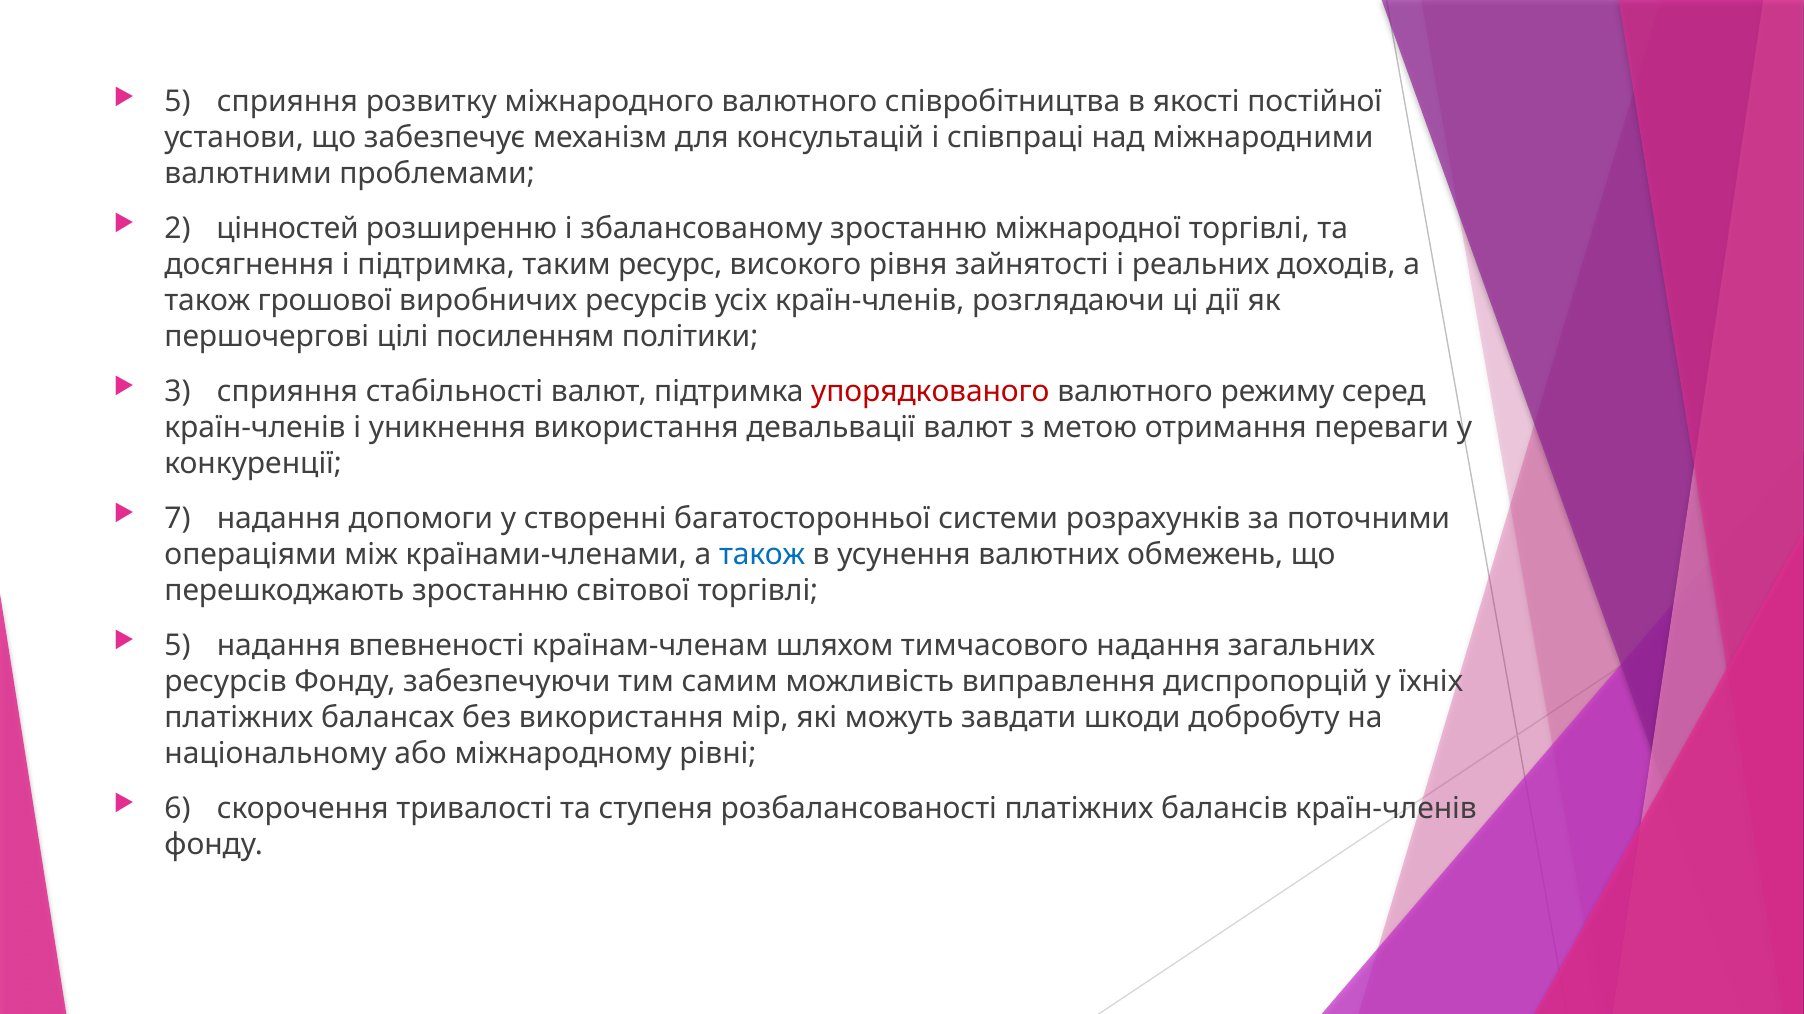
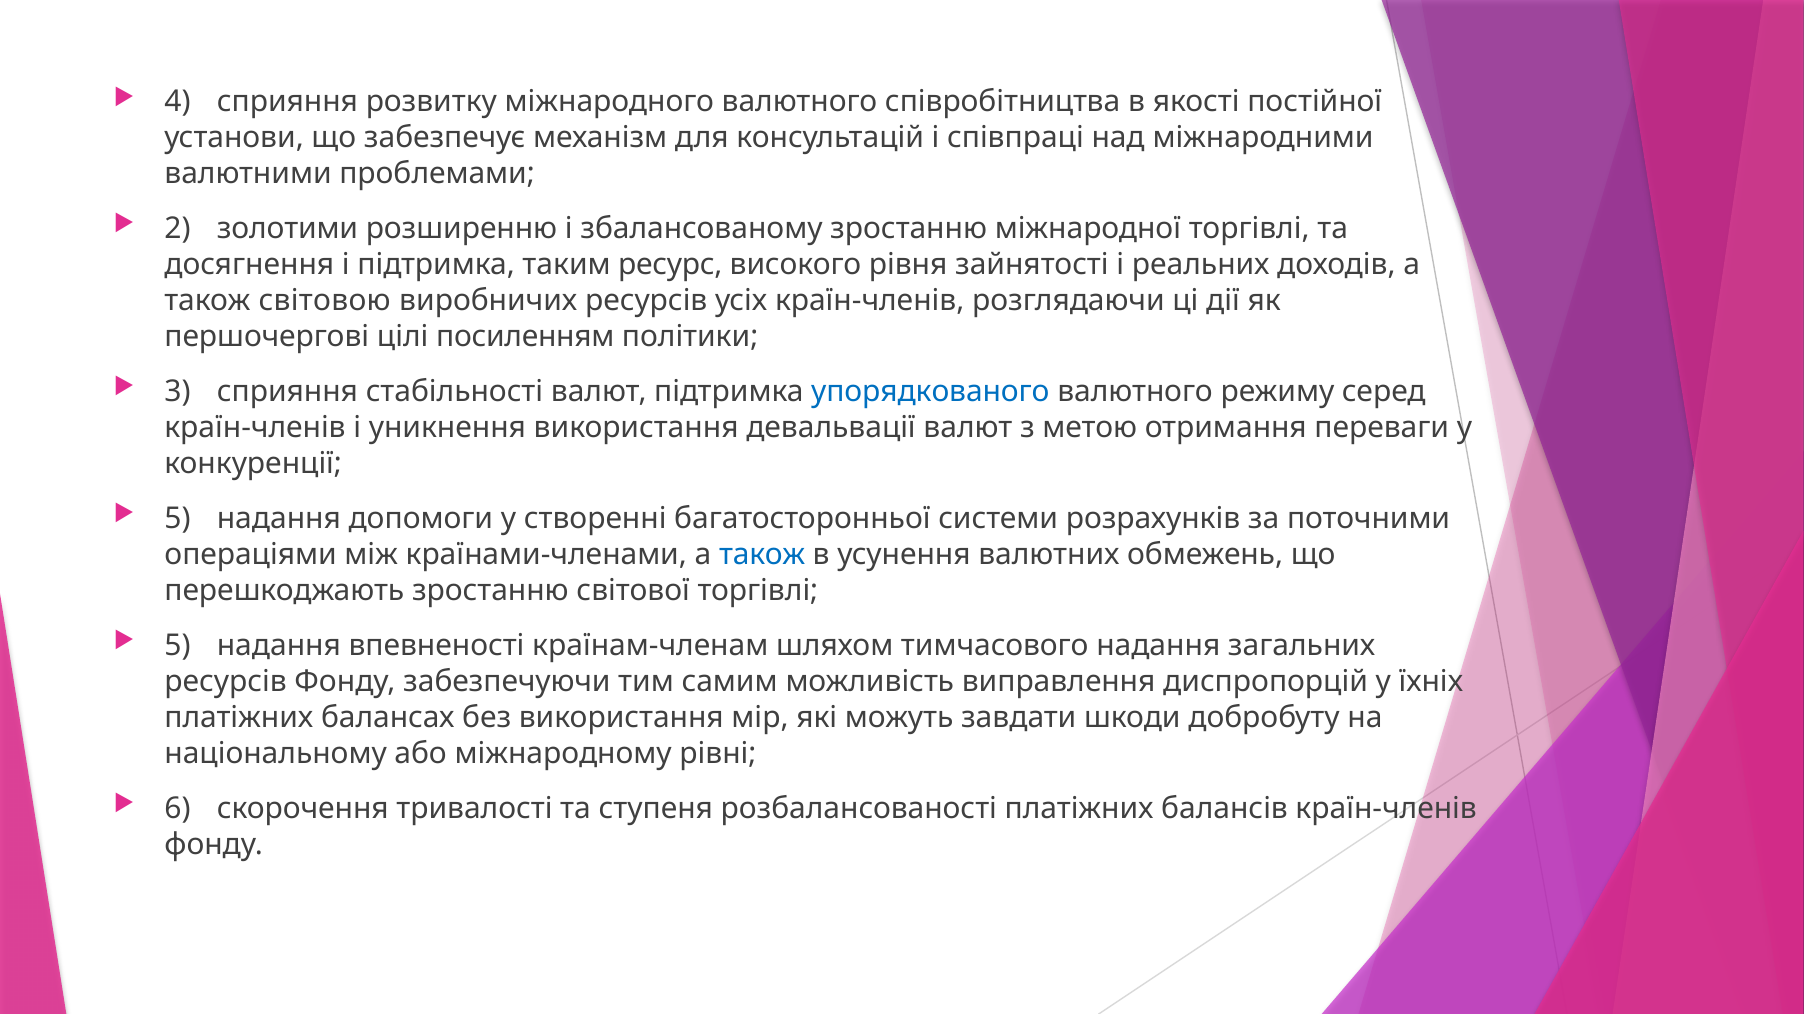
5: 5 -> 4 (178, 102)
цінностей: цінностей -> золотими (288, 229)
грошової: грошової -> світовою (325, 301)
упорядкованого colour: red -> blue (930, 392)
7: 7 -> 5 (178, 519)
